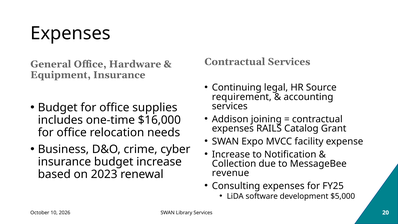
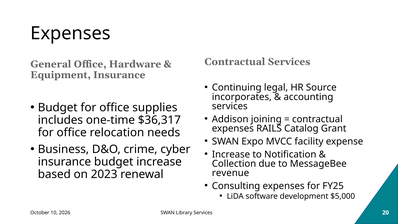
requirement: requirement -> incorporates (242, 97)
$16,000: $16,000 -> $36,317 (159, 120)
